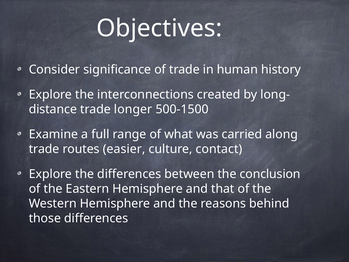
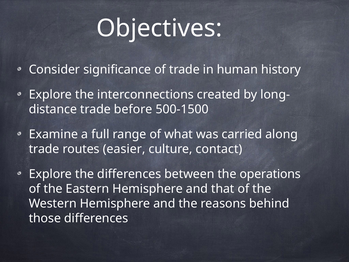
longer: longer -> before (133, 109)
conclusion: conclusion -> operations (270, 174)
